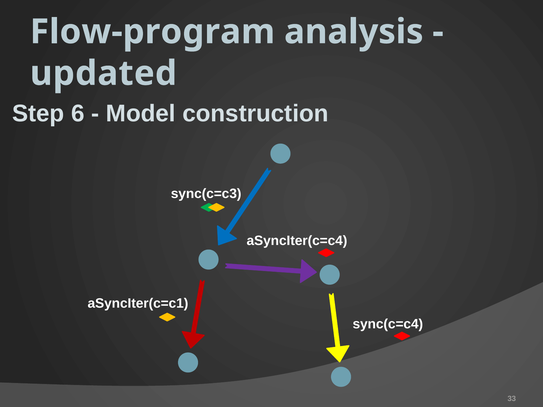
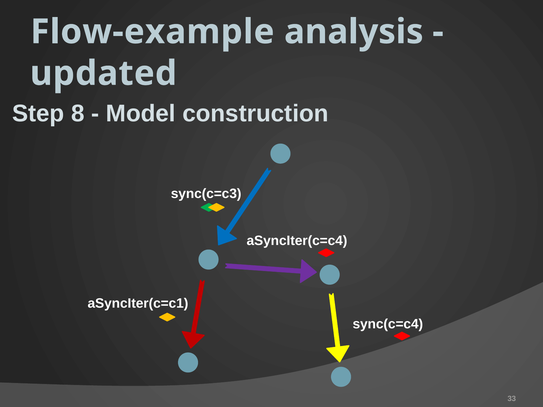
Flow-program: Flow-program -> Flow-example (152, 32)
6: 6 -> 8 (78, 114)
